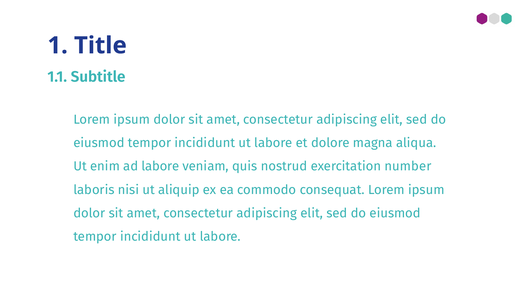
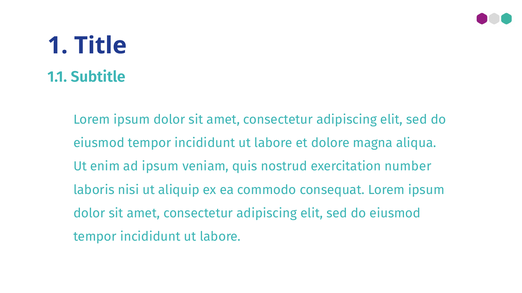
ad labore: labore -> ipsum (160, 167)
